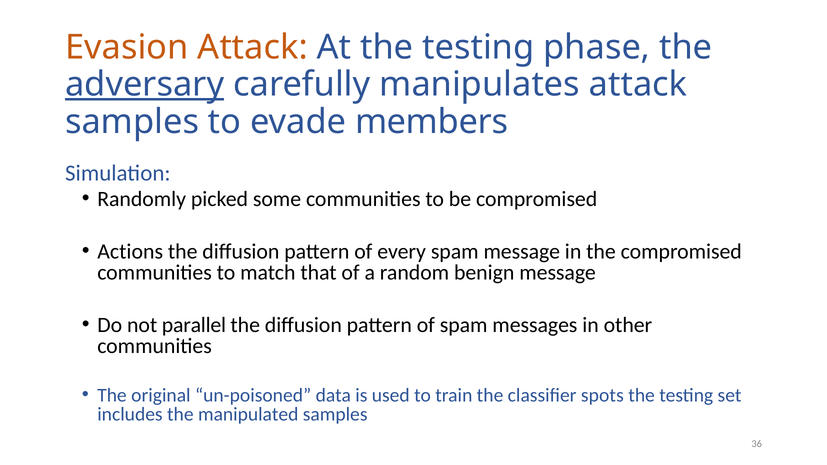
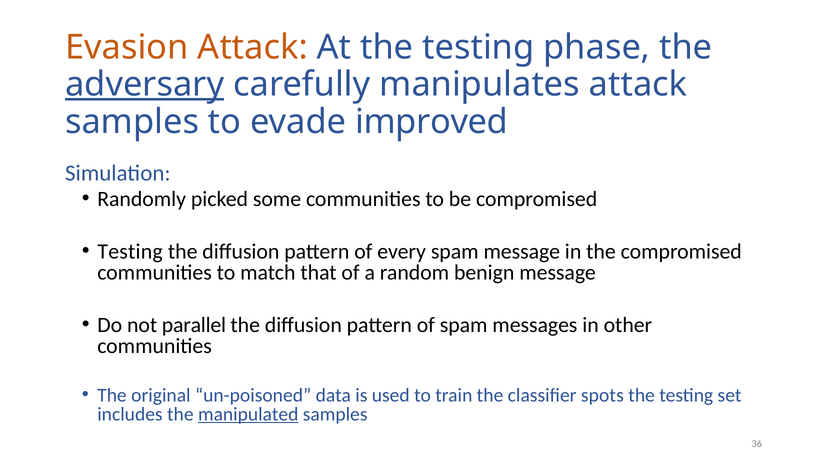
members: members -> improved (432, 122)
Actions: Actions -> Testing (130, 252)
manipulated underline: none -> present (248, 414)
